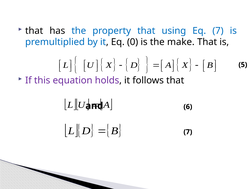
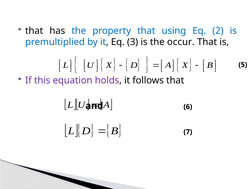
Eq 7: 7 -> 2 (218, 31)
0: 0 -> 3 (133, 42)
make: make -> occur (181, 42)
